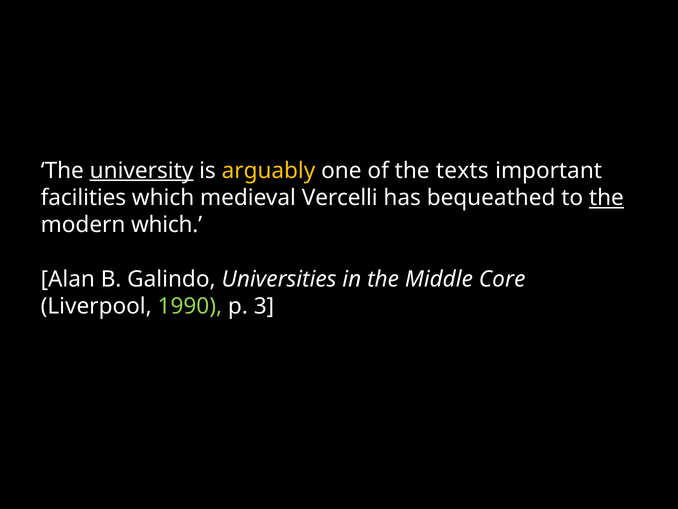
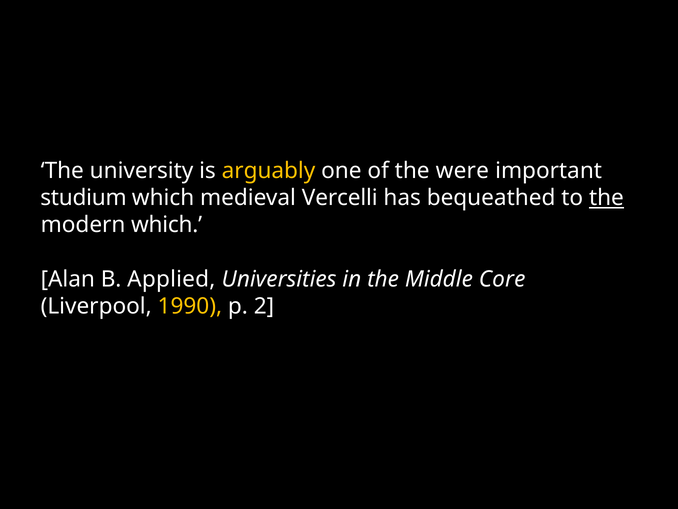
university underline: present -> none (142, 171)
texts: texts -> were (462, 171)
facilities: facilities -> studium (83, 198)
Galindo: Galindo -> Applied (171, 279)
1990 colour: light green -> yellow (190, 306)
3: 3 -> 2 (264, 306)
